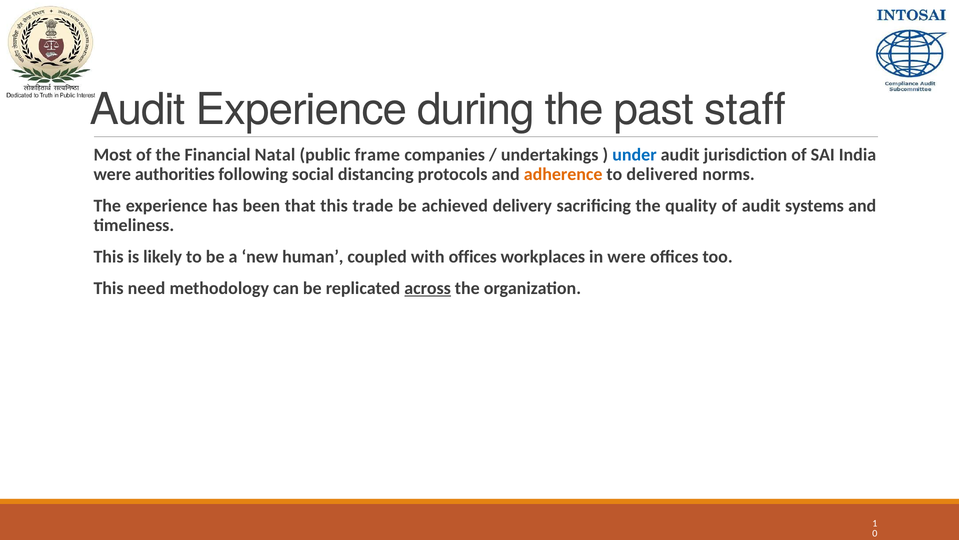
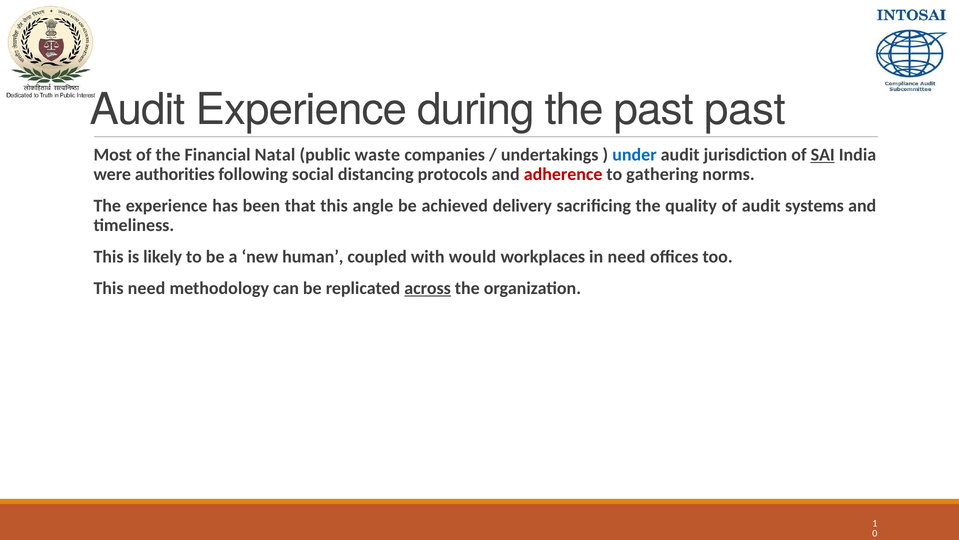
past staff: staff -> past (745, 110)
frame: frame -> waste (377, 155)
SAI underline: none -> present (823, 155)
adherence colour: orange -> red (563, 174)
delivered: delivered -> gathering (662, 174)
trade: trade -> angle (373, 206)
with offices: offices -> would (472, 256)
in were: were -> need (627, 256)
